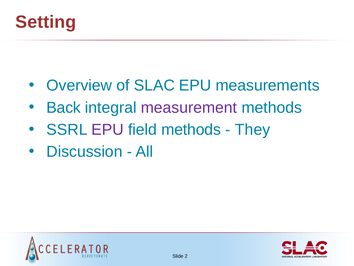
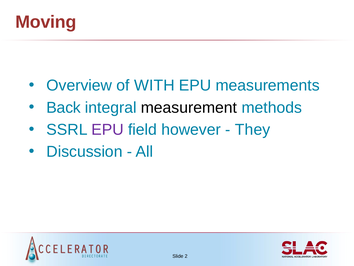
Setting: Setting -> Moving (46, 22)
SLAC: SLAC -> WITH (154, 85)
measurement colour: purple -> black (189, 107)
field methods: methods -> however (191, 129)
